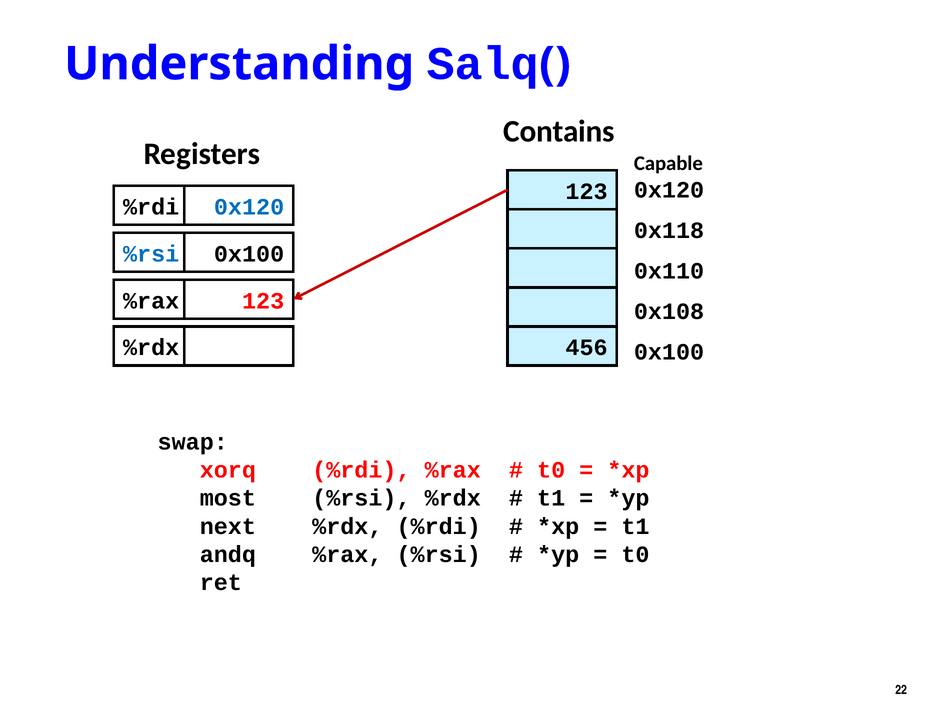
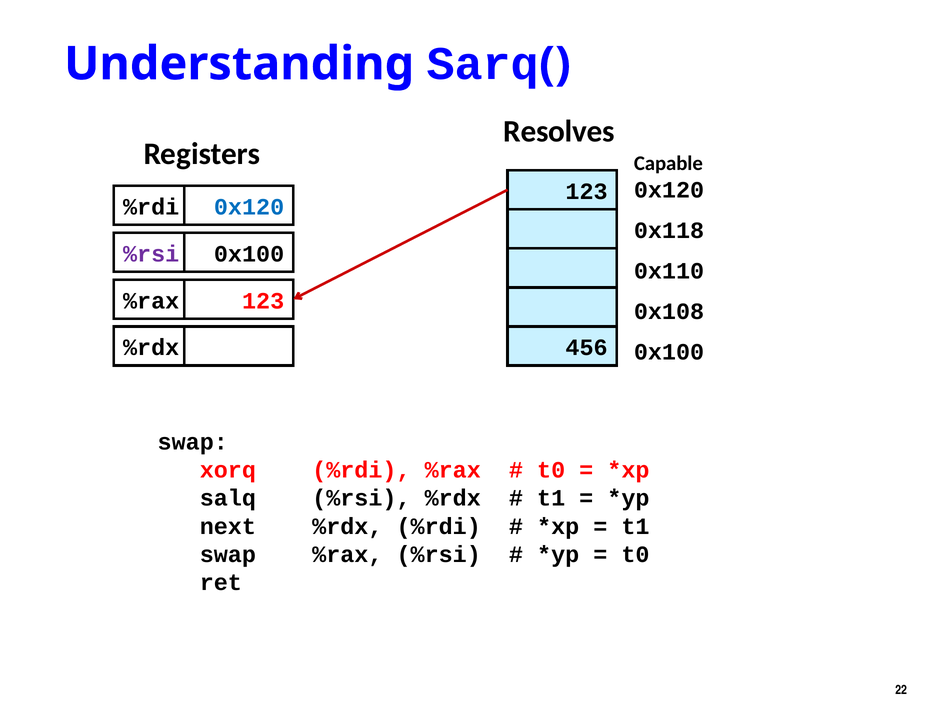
Salq: Salq -> Sarq (483, 64)
Contains: Contains -> Resolves (559, 131)
%rsi colour: blue -> purple (151, 254)
most: most -> salq (228, 498)
andq: andq -> swap (228, 554)
